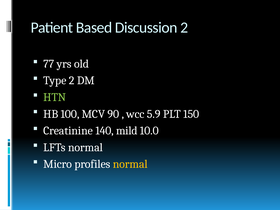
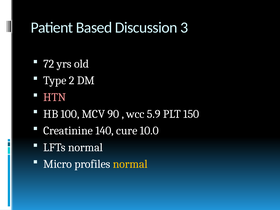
Discussion 2: 2 -> 3 (184, 27)
77: 77 -> 72 (49, 64)
HTN colour: light green -> pink (55, 97)
mild: mild -> cure (127, 131)
